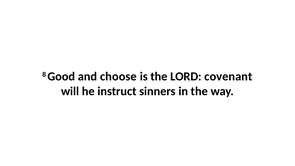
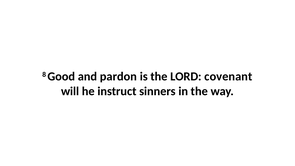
choose: choose -> pardon (118, 76)
